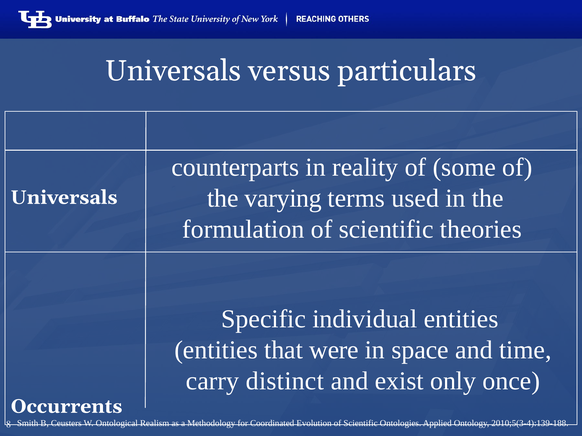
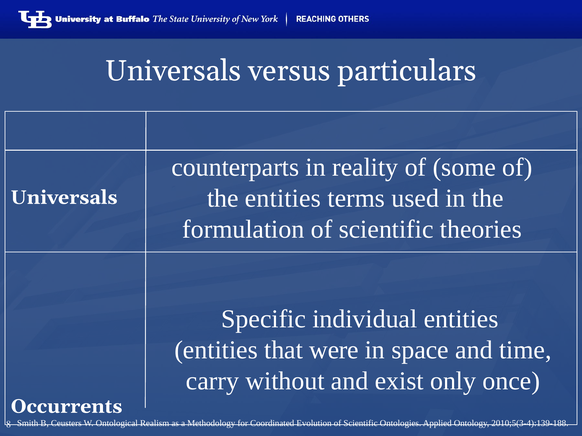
the varying: varying -> entities (283, 199)
distinct: distinct -> without (285, 381)
